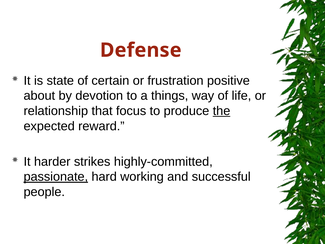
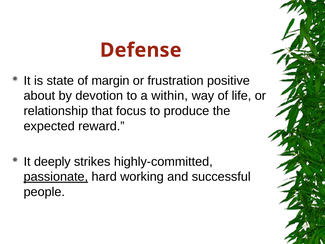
certain: certain -> margin (110, 81)
things: things -> within (170, 96)
the underline: present -> none (222, 111)
harder: harder -> deeply (52, 161)
